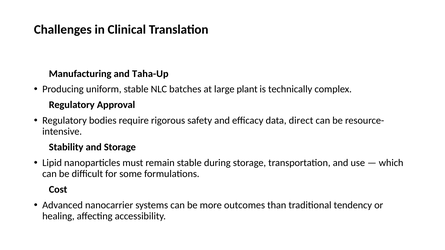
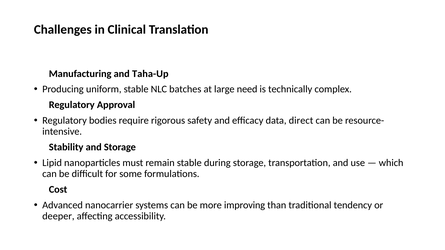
plant: plant -> need (247, 89)
outcomes: outcomes -> improving (245, 205)
healing: healing -> deeper (58, 216)
